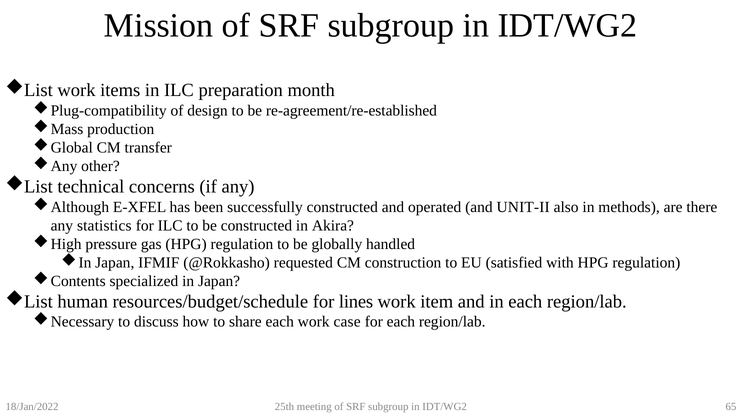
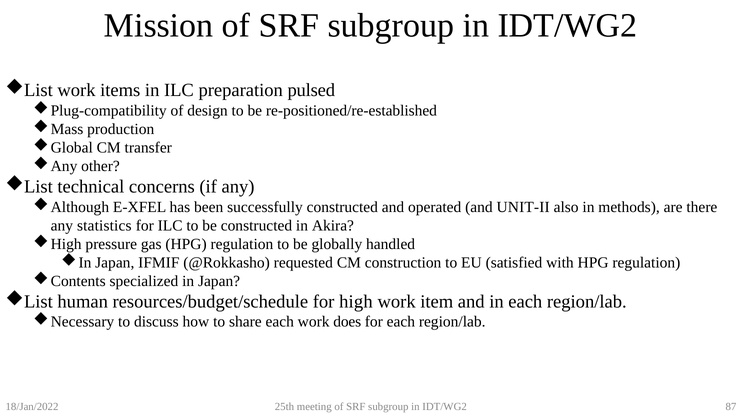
month: month -> pulsed (311, 90)
re-agreement/re-established: re-agreement/re-established -> re-positioned/re-established (351, 111)
lines: lines -> high (356, 302)
case: case -> does (347, 322)
65: 65 -> 87 (731, 407)
